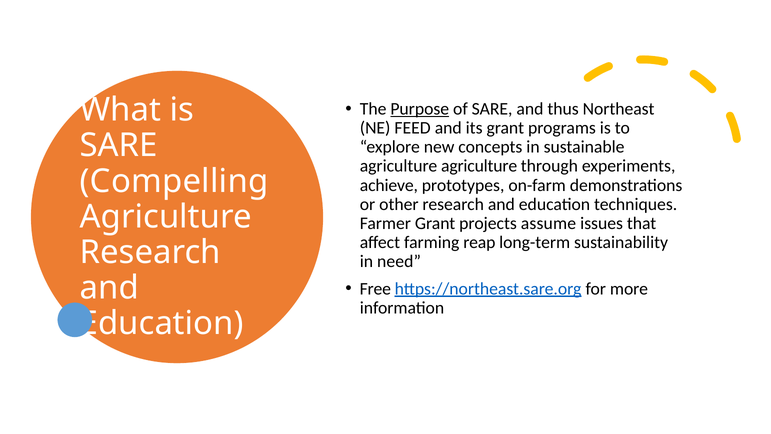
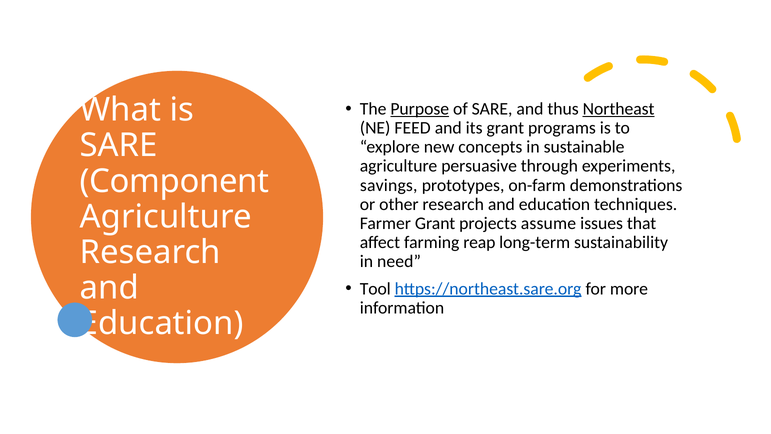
Northeast underline: none -> present (619, 109)
agriculture agriculture: agriculture -> persuasive (479, 166)
Compelling: Compelling -> Component (174, 181)
achieve: achieve -> savings (389, 185)
Free: Free -> Tool (375, 289)
